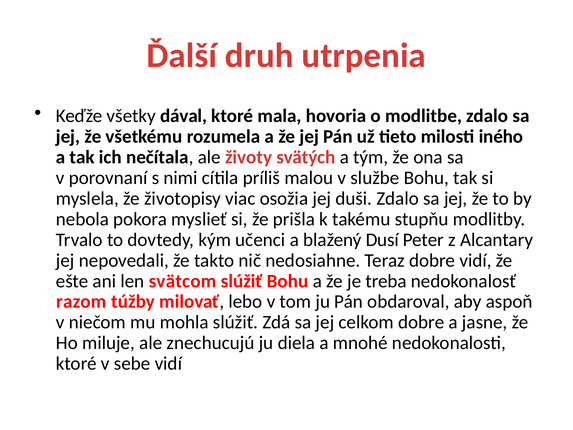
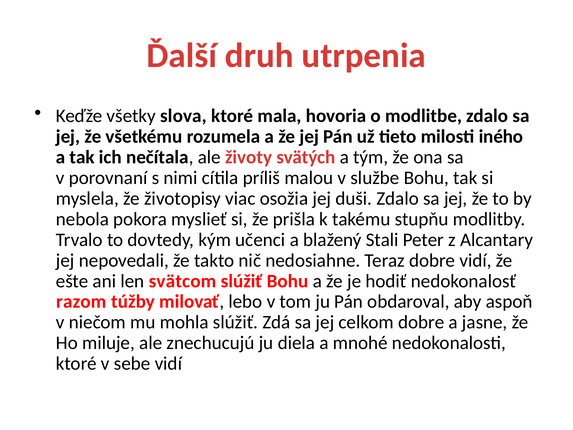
dával: dával -> slova (183, 116)
Dusí: Dusí -> Stali (382, 240)
treba: treba -> hodiť (386, 281)
